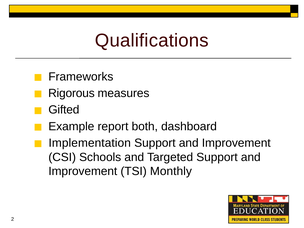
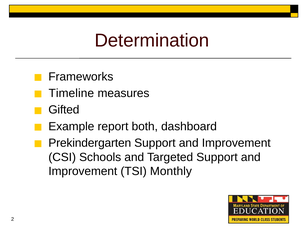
Qualifications: Qualifications -> Determination (152, 41)
Rigorous: Rigorous -> Timeline (71, 93)
Implementation: Implementation -> Prekindergarten (90, 143)
